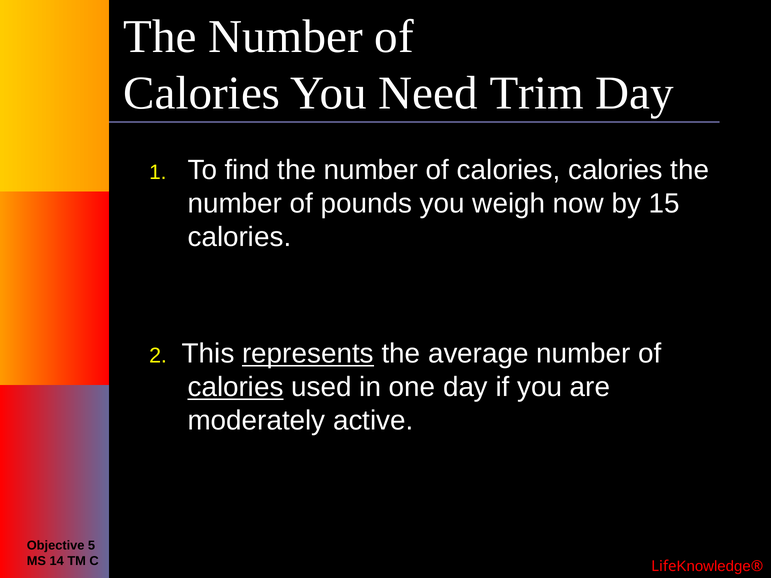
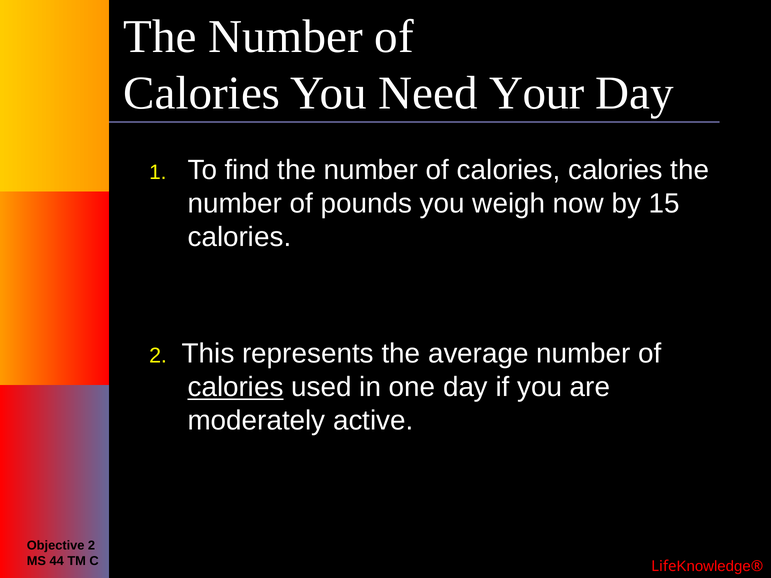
Trim: Trim -> Your (537, 93)
represents underline: present -> none (308, 354)
Objective 5: 5 -> 2 (92, 546)
14: 14 -> 44 (57, 561)
